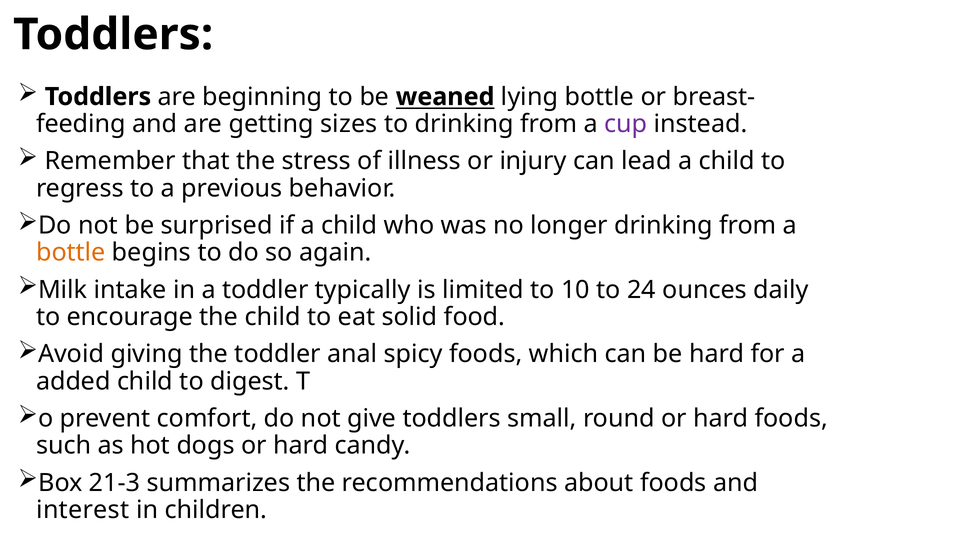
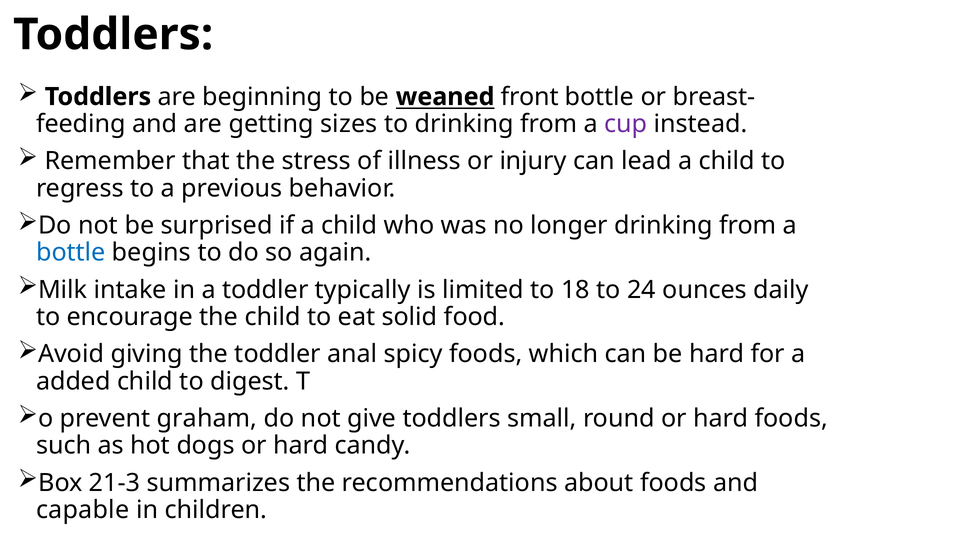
lying: lying -> front (530, 97)
bottle colour: orange -> blue (71, 253)
10: 10 -> 18 (575, 290)
comfort: comfort -> graham (207, 419)
interest: interest -> capable (83, 510)
